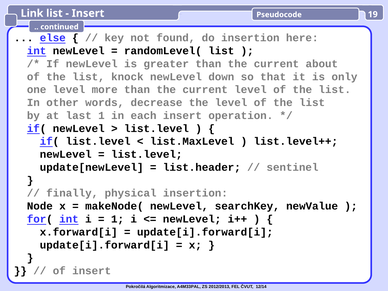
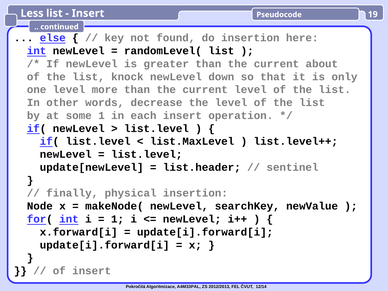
Link: Link -> Less (32, 13)
last: last -> some (79, 116)
